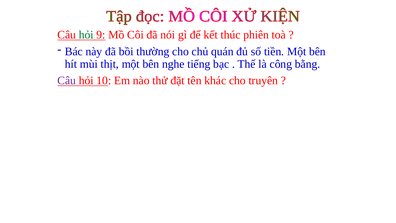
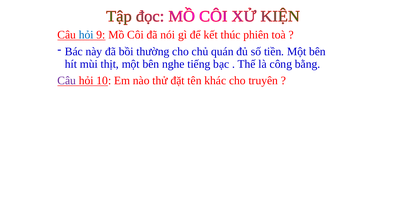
hỏi colour: green -> blue (86, 35)
